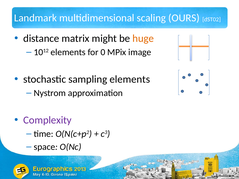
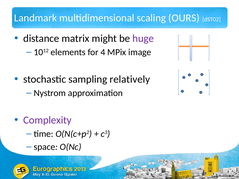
huge colour: orange -> purple (143, 38)
0: 0 -> 4 (103, 52)
sampling elements: elements -> relatively (130, 79)
